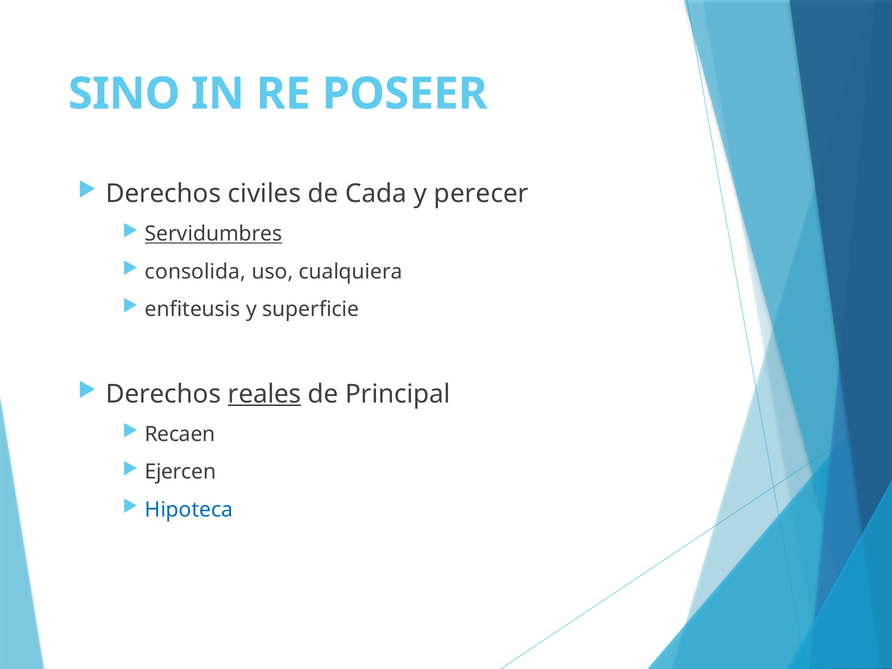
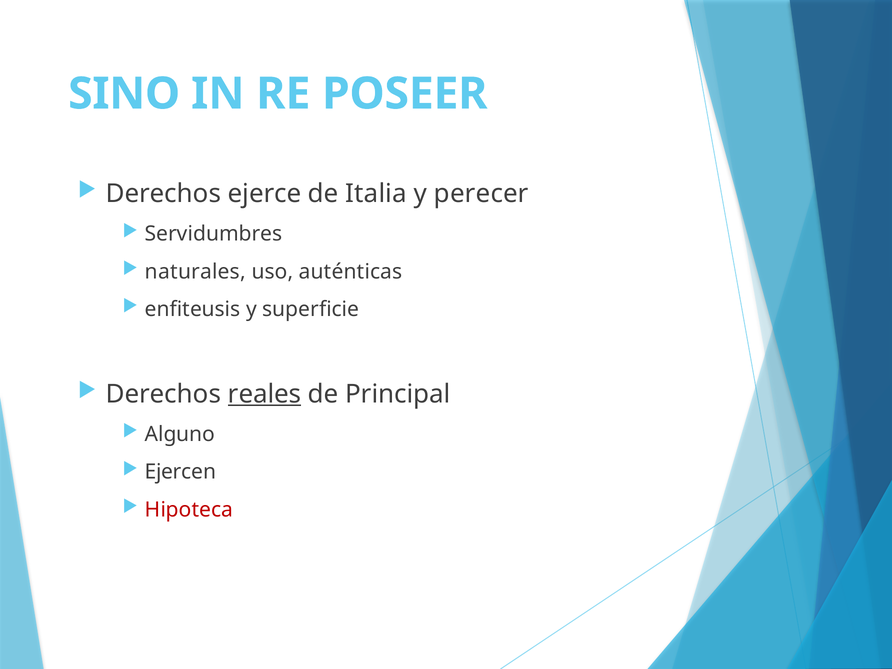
civiles: civiles -> ejerce (265, 194)
Cada: Cada -> Italia (376, 194)
Servidumbres underline: present -> none (214, 234)
consolida: consolida -> naturales (195, 272)
cualquiera: cualquiera -> auténticas (351, 272)
Recaen: Recaen -> Alguno (180, 434)
Hipoteca colour: blue -> red (189, 510)
